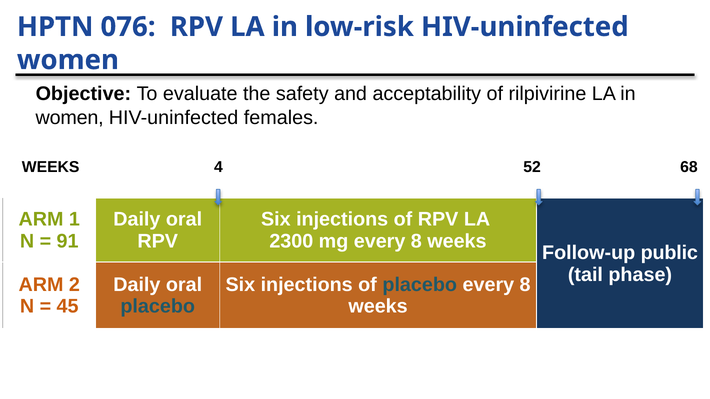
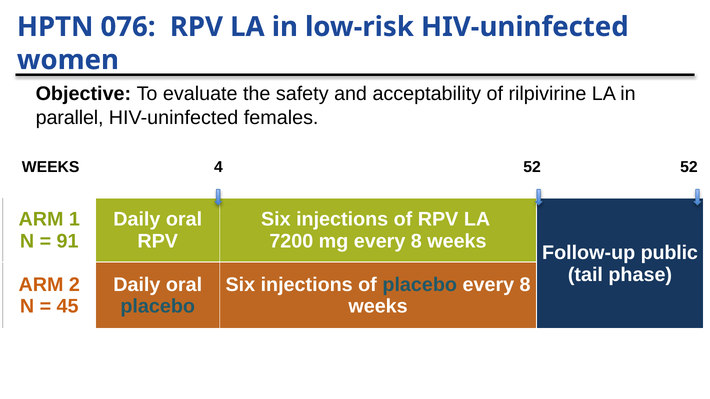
women: women -> parallel (70, 118)
52 68: 68 -> 52 (689, 167)
2300: 2300 -> 7200 (291, 242)
